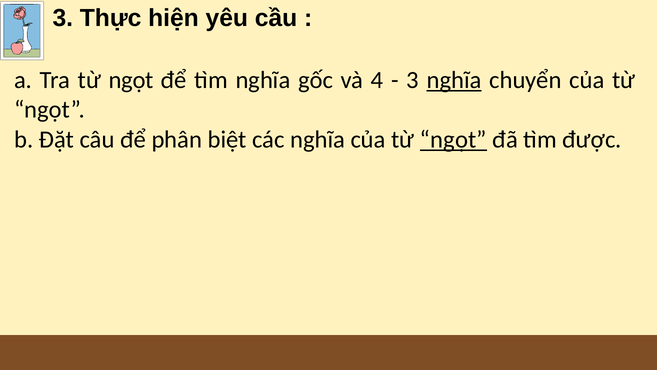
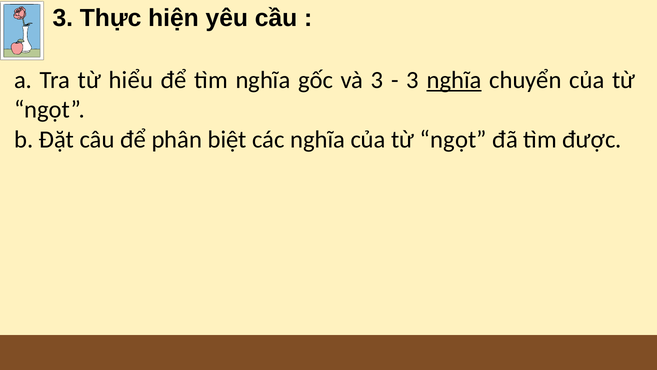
Tra từ ngọt: ngọt -> hiểu (131, 80)
và 4: 4 -> 3 (377, 80)
ngọt underline: present -> none (453, 139)
